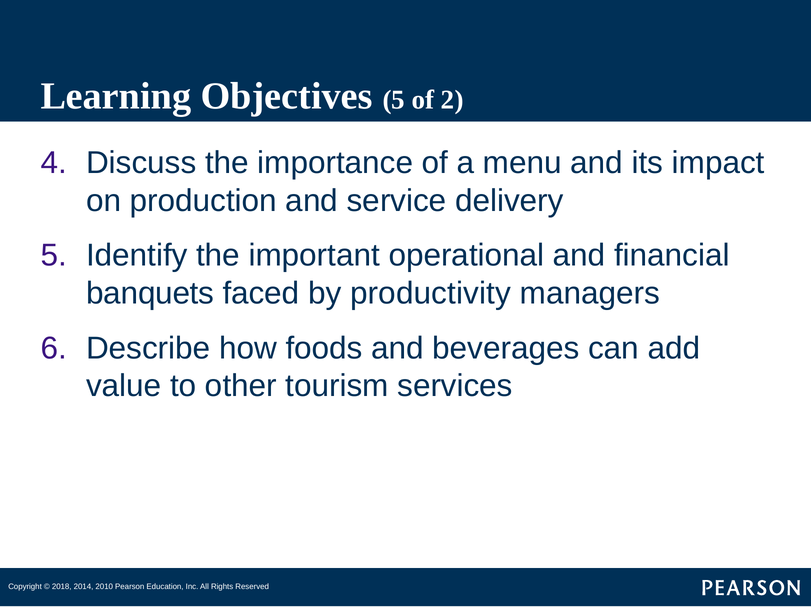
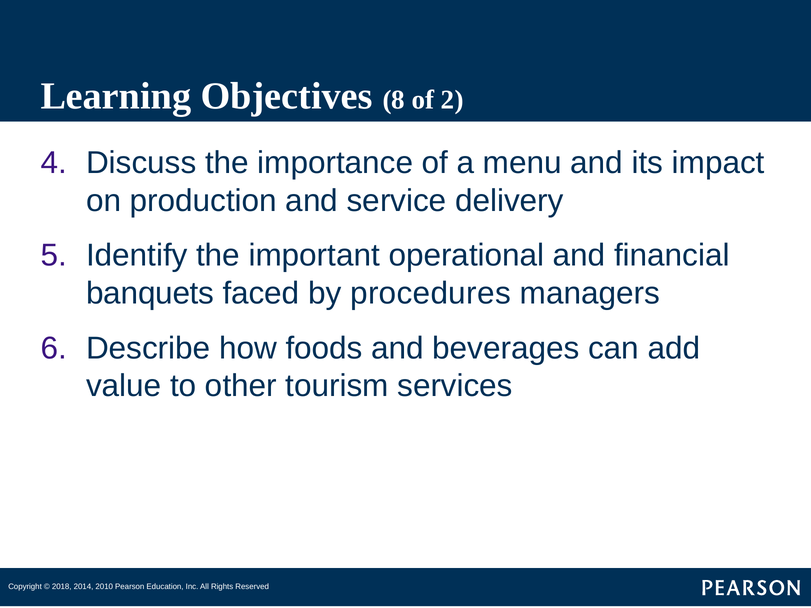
Objectives 5: 5 -> 8 (394, 100)
productivity: productivity -> procedures (430, 294)
